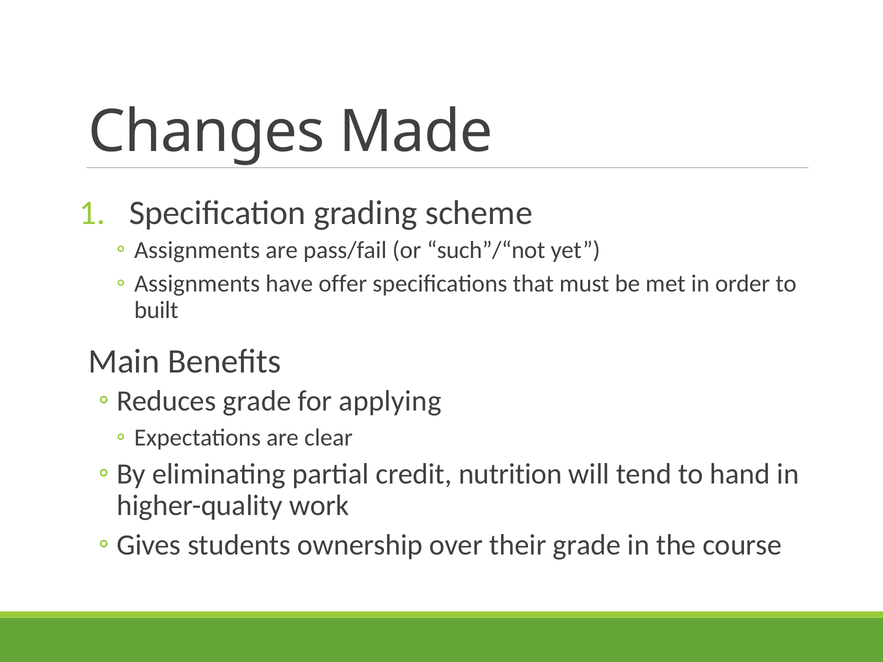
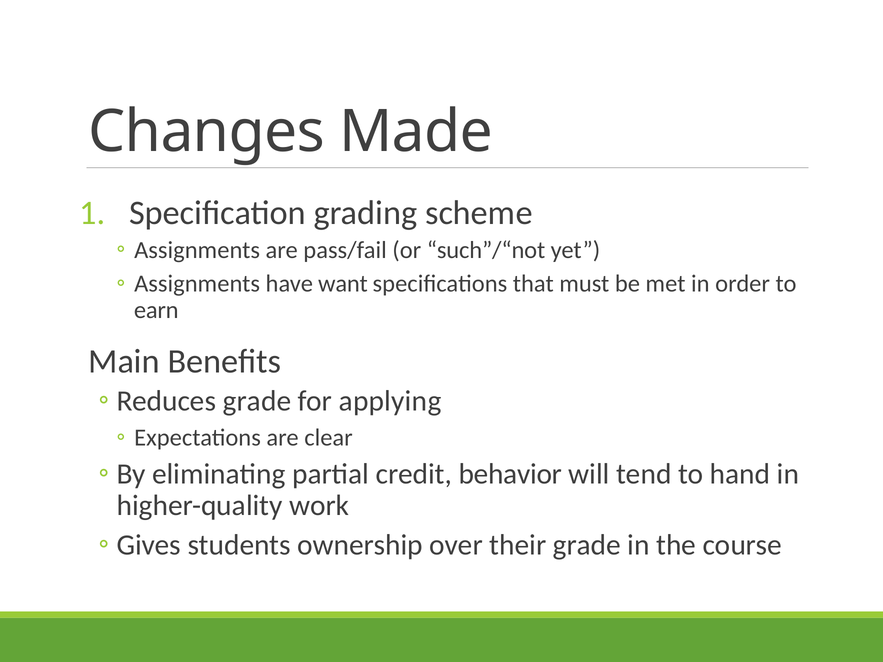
offer: offer -> want (343, 284)
built: built -> earn (156, 310)
nutrition: nutrition -> behavior (510, 474)
